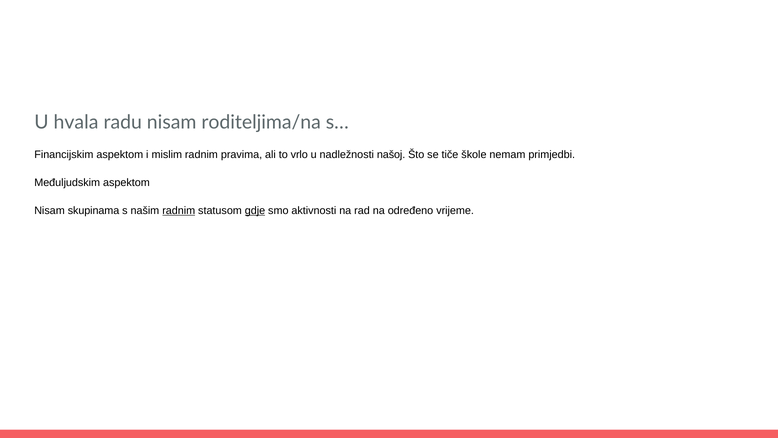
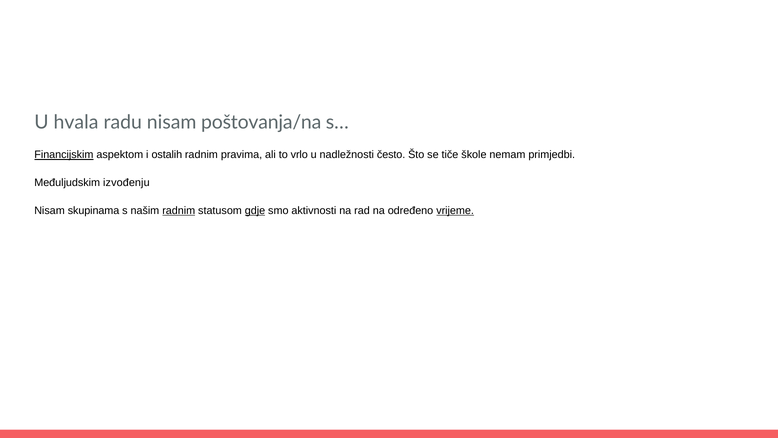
roditeljima/na: roditeljima/na -> poštovanja/na (261, 122)
Financijskim underline: none -> present (64, 155)
mislim: mislim -> ostalih (167, 155)
našoj: našoj -> često (391, 155)
Međuljudskim aspektom: aspektom -> izvođenju (126, 183)
vrijeme underline: none -> present (455, 210)
